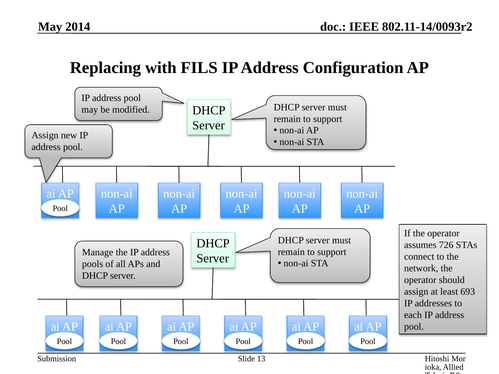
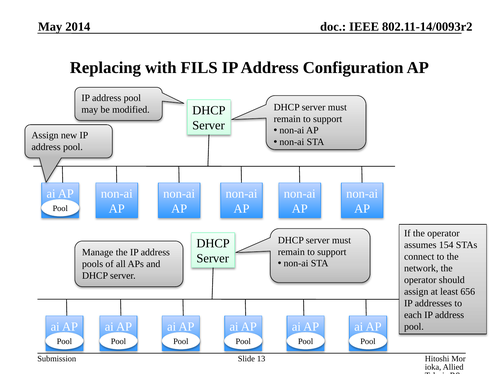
726: 726 -> 154 (446, 245)
693: 693 -> 656 (468, 292)
